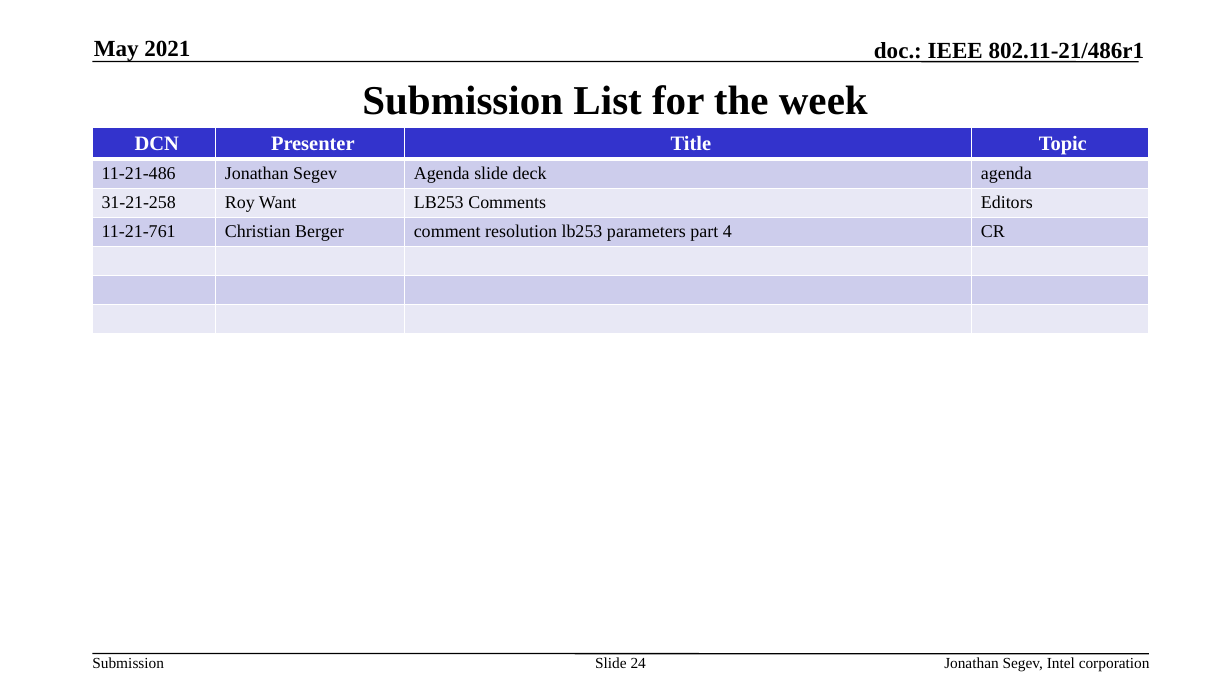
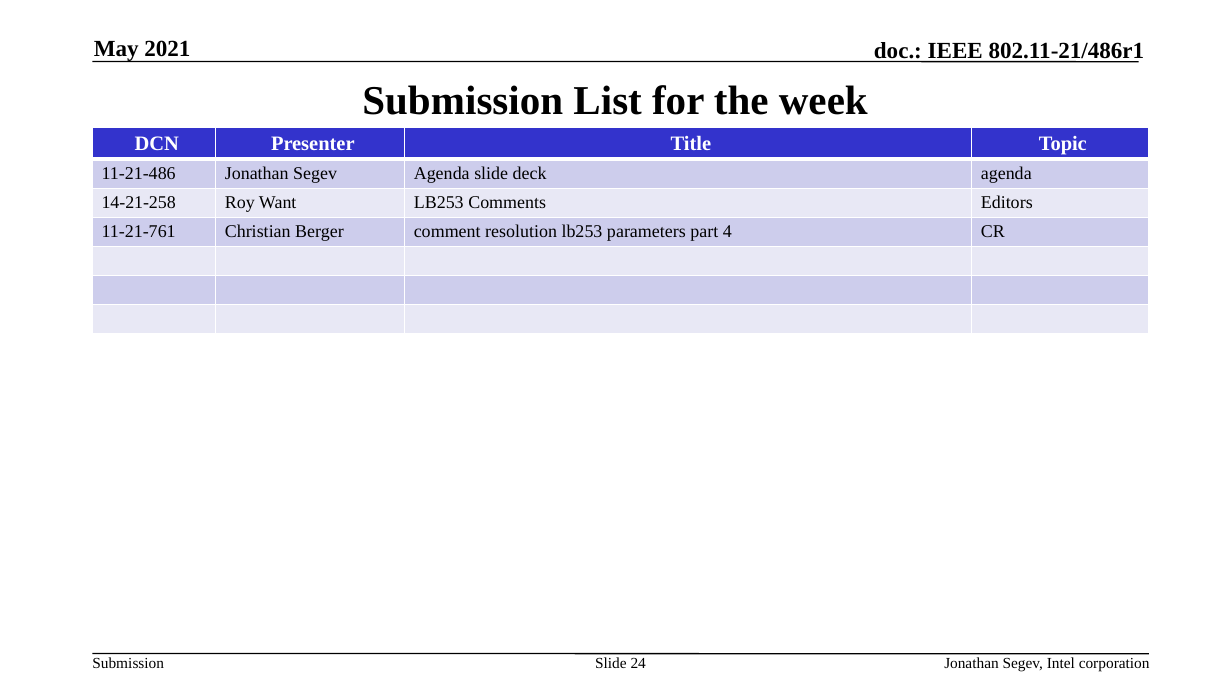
31-21-258: 31-21-258 -> 14-21-258 (139, 203)
